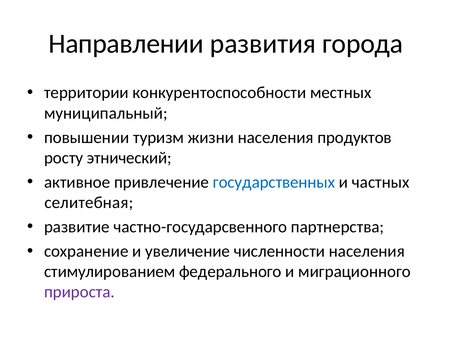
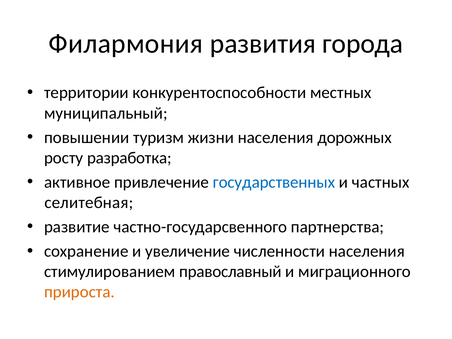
Направлении: Направлении -> Филармония (126, 44)
продуктов: продуктов -> дорожных (355, 137)
этнический: этнический -> разработка (129, 158)
федерального: федерального -> православный (230, 272)
прироста colour: purple -> orange (79, 292)
